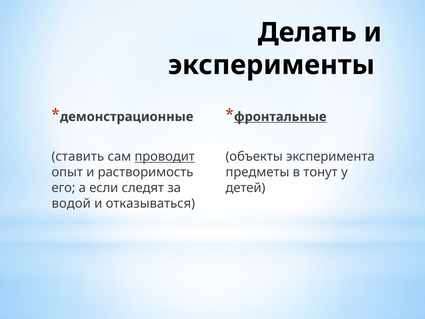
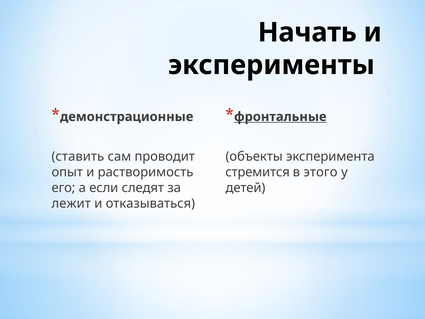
Делать: Делать -> Начать (307, 32)
проводит underline: present -> none (165, 157)
предметы: предметы -> стремится (258, 172)
тонут: тонут -> этого (320, 172)
водой: водой -> лежит (71, 203)
